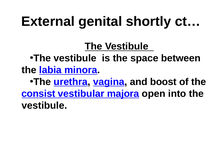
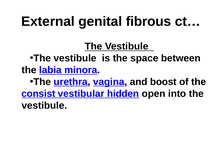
shortly: shortly -> fibrous (149, 21)
majora: majora -> hidden (123, 94)
